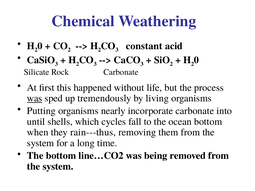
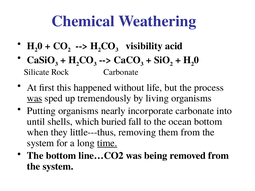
constant: constant -> visibility (144, 46)
cycles: cycles -> buried (114, 122)
rain---thus: rain---thus -> little---thus (93, 132)
time underline: none -> present (107, 143)
